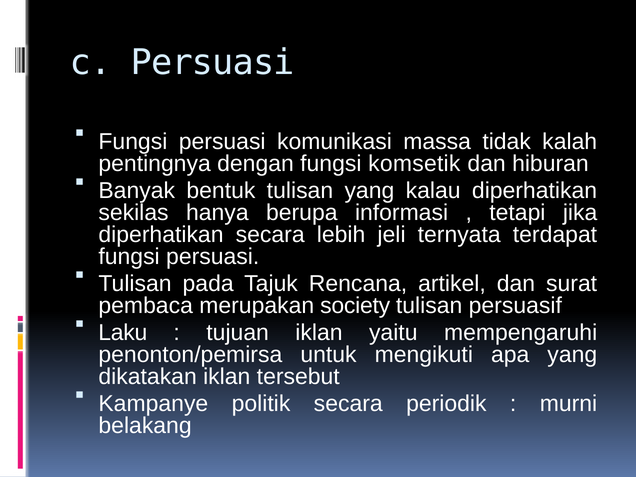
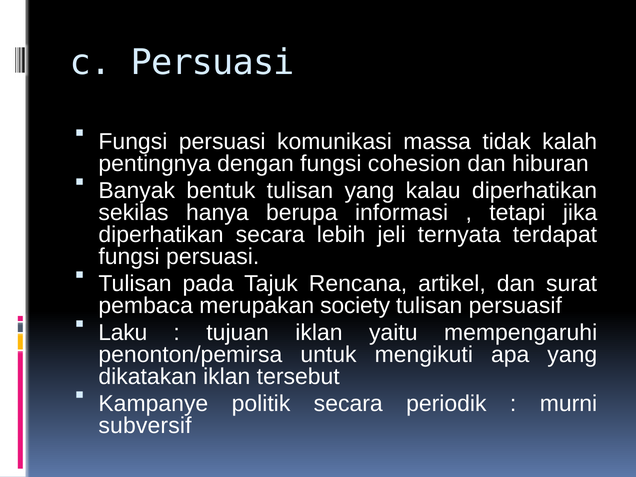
komsetik: komsetik -> cohesion (414, 164)
belakang: belakang -> subversif (145, 426)
